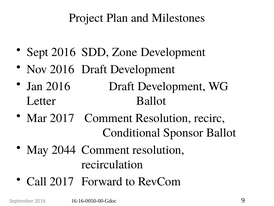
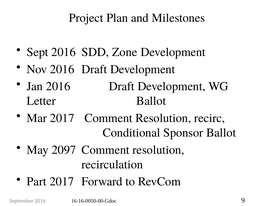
2044: 2044 -> 2097 (64, 149)
Call: Call -> Part (37, 181)
